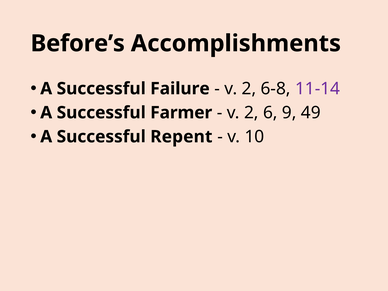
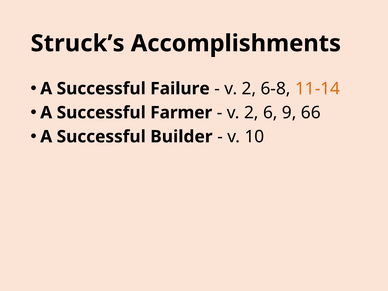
Before’s: Before’s -> Struck’s (78, 43)
11-14 colour: purple -> orange (318, 89)
49: 49 -> 66 (311, 113)
Repent: Repent -> Builder (181, 137)
